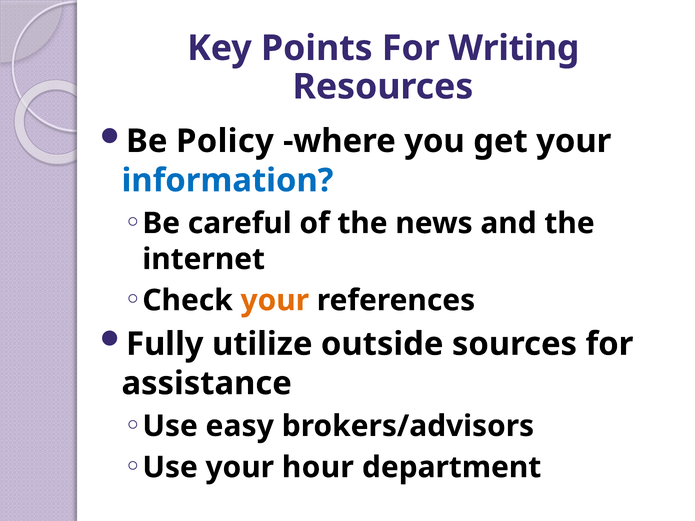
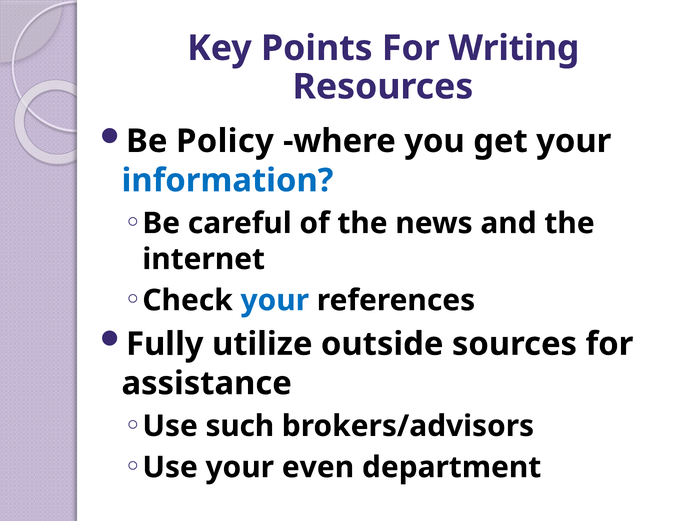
your colour: orange -> blue (275, 301)
easy: easy -> such (240, 426)
hour: hour -> even (318, 468)
